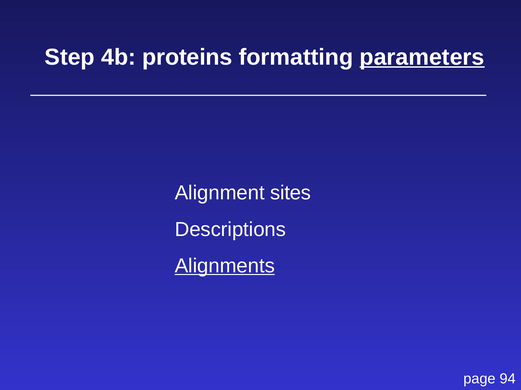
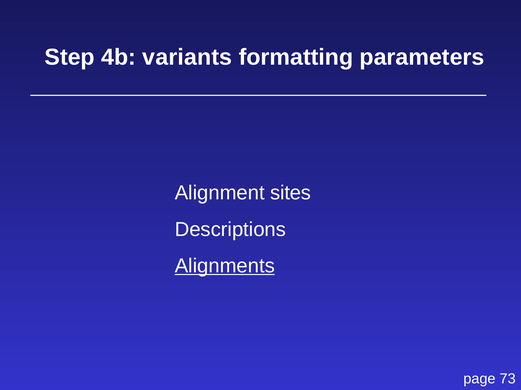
proteins: proteins -> variants (187, 57)
parameters underline: present -> none (422, 57)
94: 94 -> 73 (508, 379)
